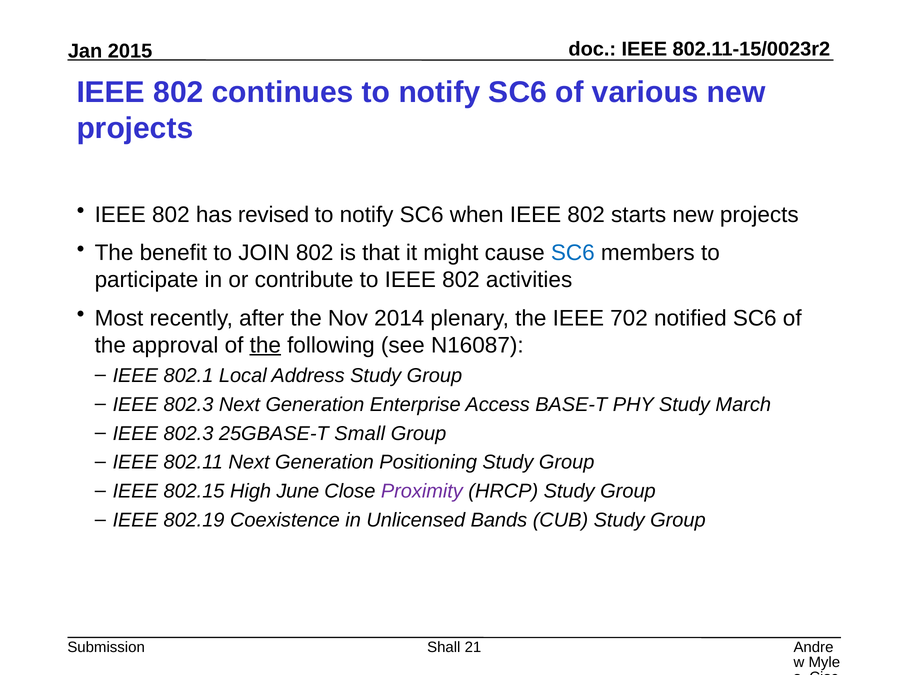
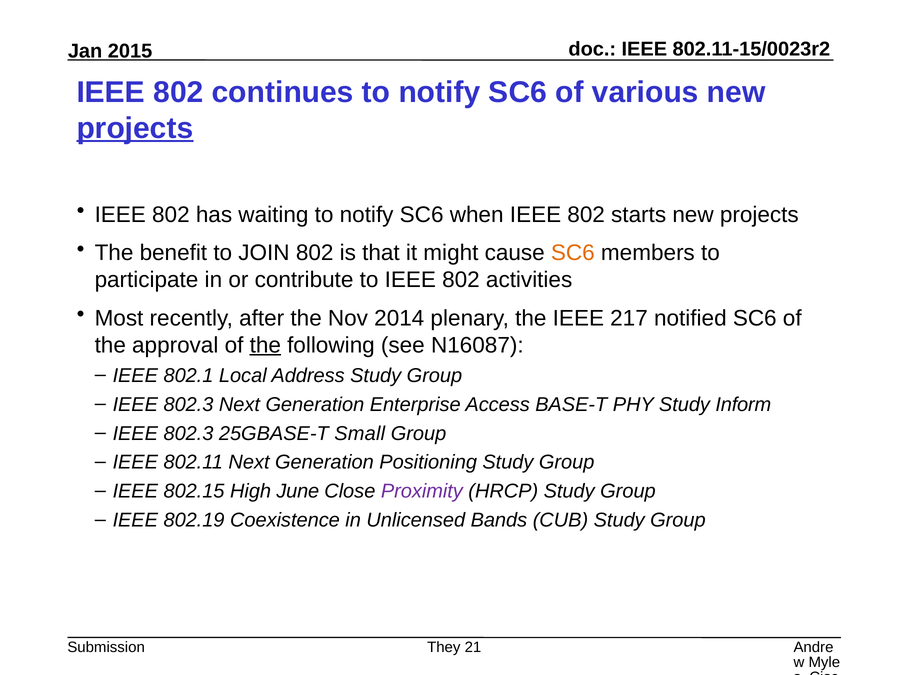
projects underline: none -> present (135, 128)
revised: revised -> waiting (273, 215)
SC6 colour: blue -> orange (573, 253)
702: 702 -> 217 (629, 318)
March: March -> Inform (743, 405)
Shall: Shall -> They (444, 648)
